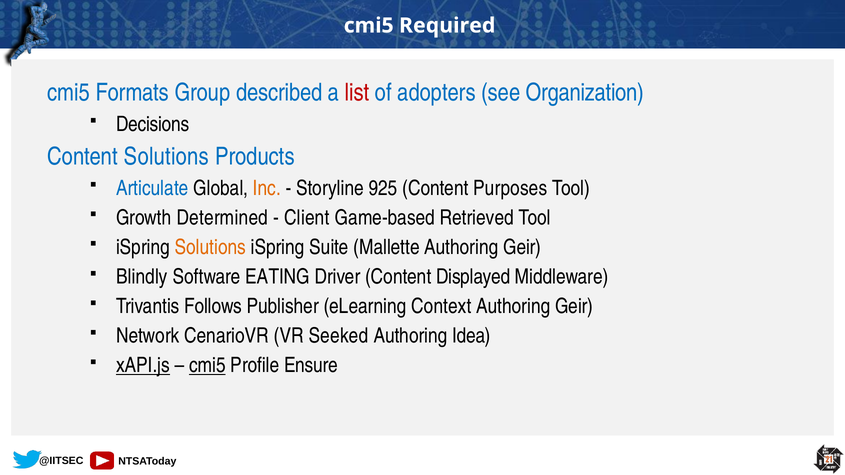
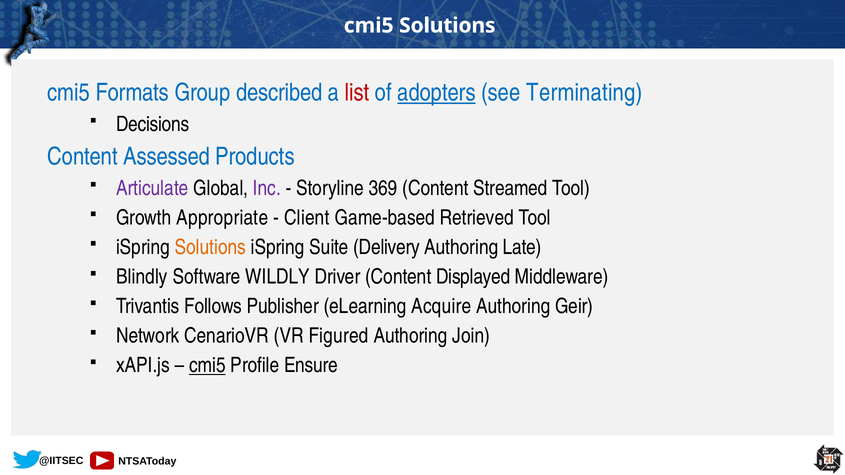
cmi5 Required: Required -> Solutions (447, 26)
adopters underline: none -> present (437, 93)
Organization: Organization -> Terminating (585, 93)
Content Solutions: Solutions -> Assessed (167, 157)
Articulate colour: blue -> purple (152, 188)
Inc colour: orange -> purple (267, 188)
925: 925 -> 369 (383, 188)
Purposes: Purposes -> Streamed (510, 188)
Determined: Determined -> Appropriate (222, 218)
Mallette: Mallette -> Delivery (387, 247)
Geir: Geir -> Late (522, 247)
EATING: EATING -> WILDLY (278, 277)
Context: Context -> Acquire (441, 307)
Seeked: Seeked -> Figured (339, 336)
Idea: Idea -> Join (471, 336)
xAPI.js underline: present -> none (143, 366)
